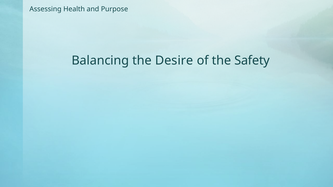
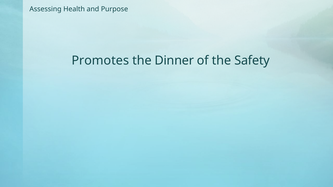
Balancing: Balancing -> Promotes (100, 61)
Desire: Desire -> Dinner (174, 61)
